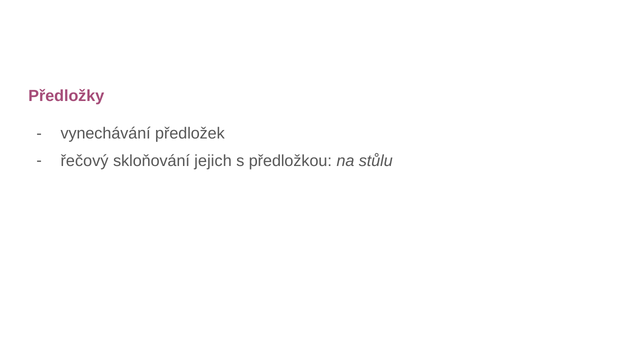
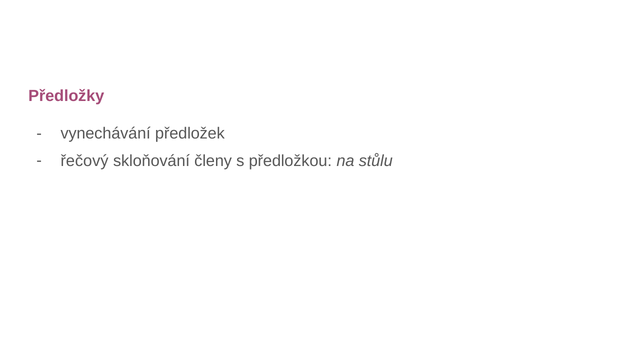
jejich: jejich -> členy (213, 161)
